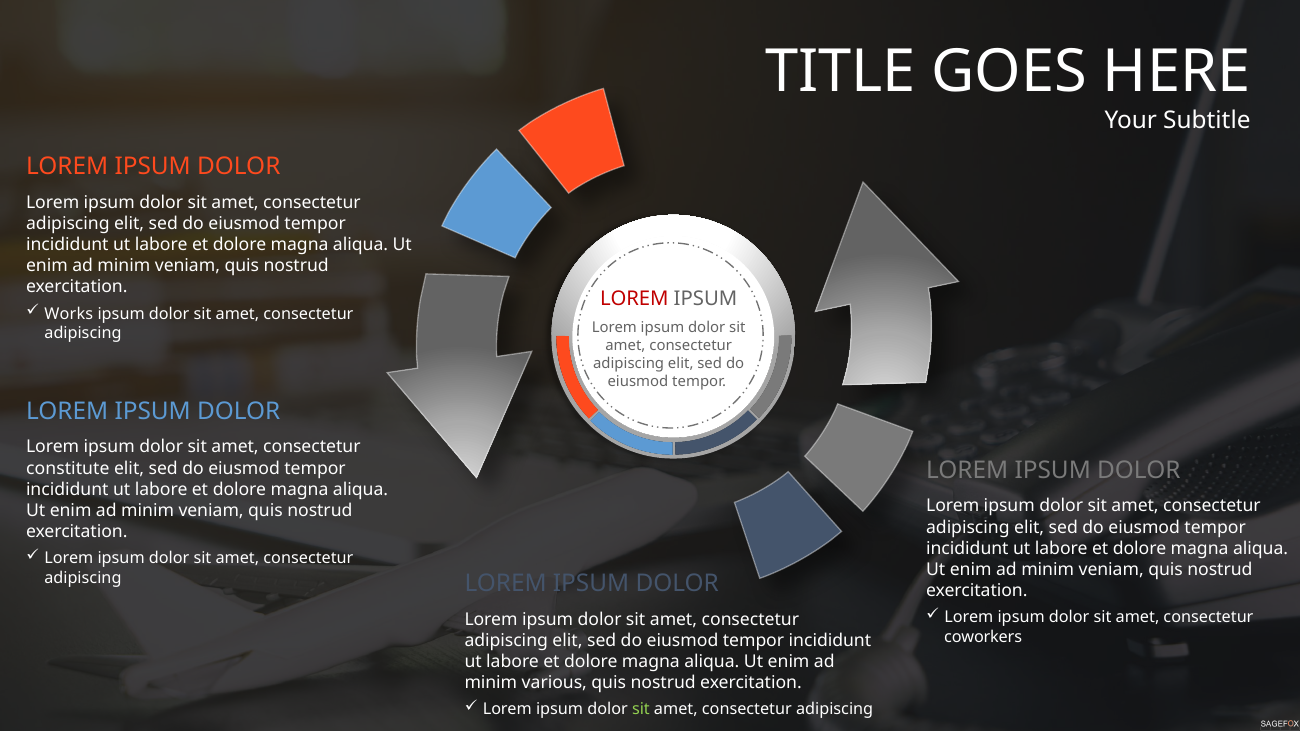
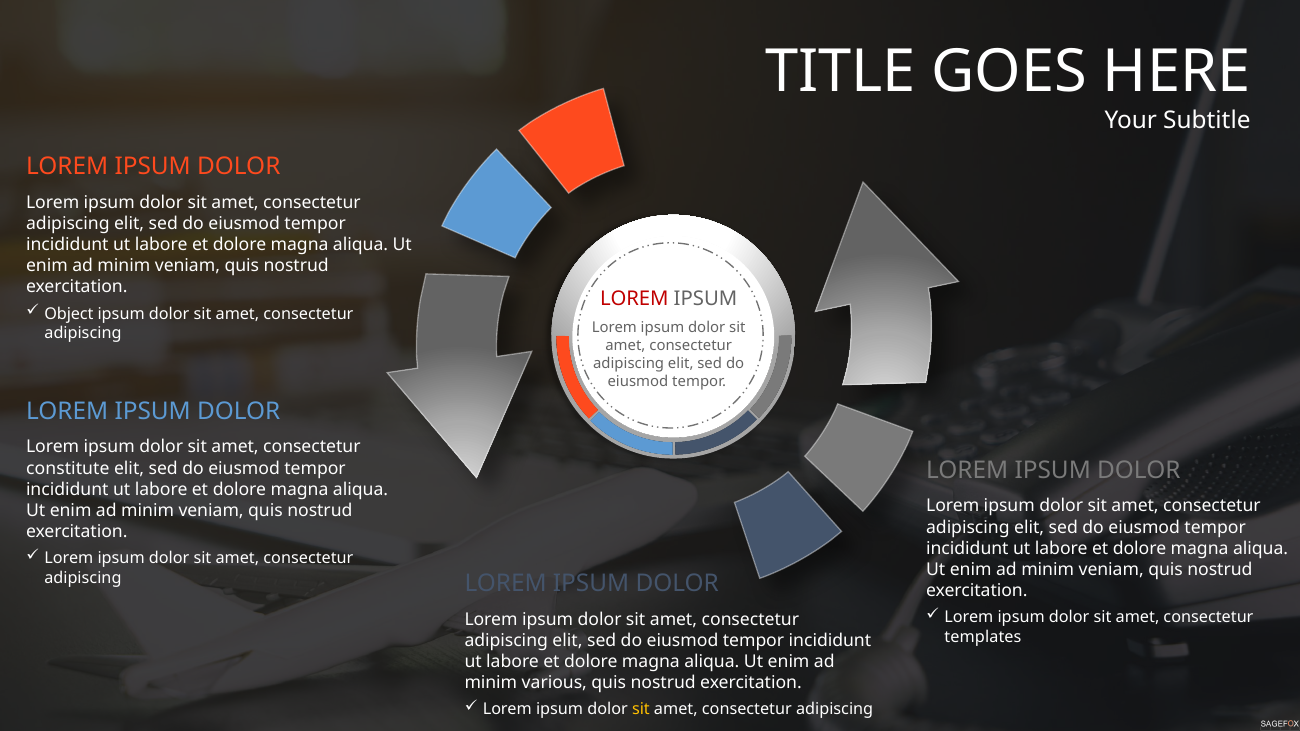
Works: Works -> Object (69, 314)
coworkers: coworkers -> templates (983, 637)
sit colour: light green -> yellow (641, 710)
